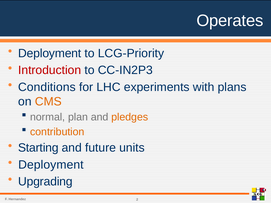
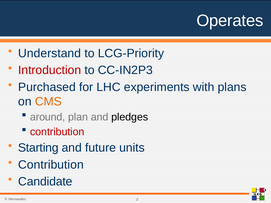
Deployment: Deployment -> Understand (50, 53)
Conditions: Conditions -> Purchased (47, 87)
normal: normal -> around (48, 117)
pledges colour: orange -> black (130, 117)
contribution colour: orange -> red (57, 132)
Deployment: Deployment -> Contribution (51, 165)
Upgrading: Upgrading -> Candidate (45, 182)
